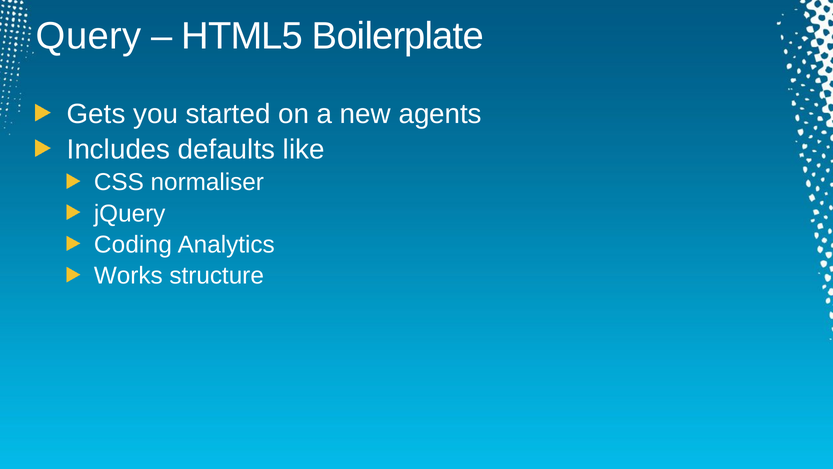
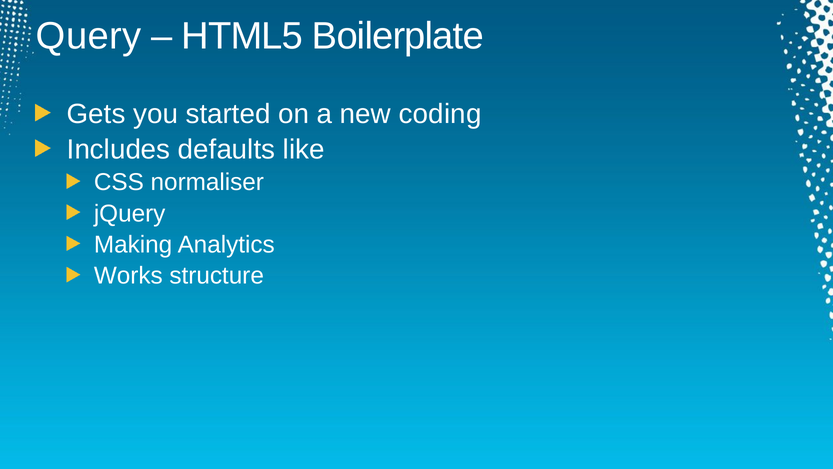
agents: agents -> coding (440, 114)
Coding: Coding -> Making (133, 244)
